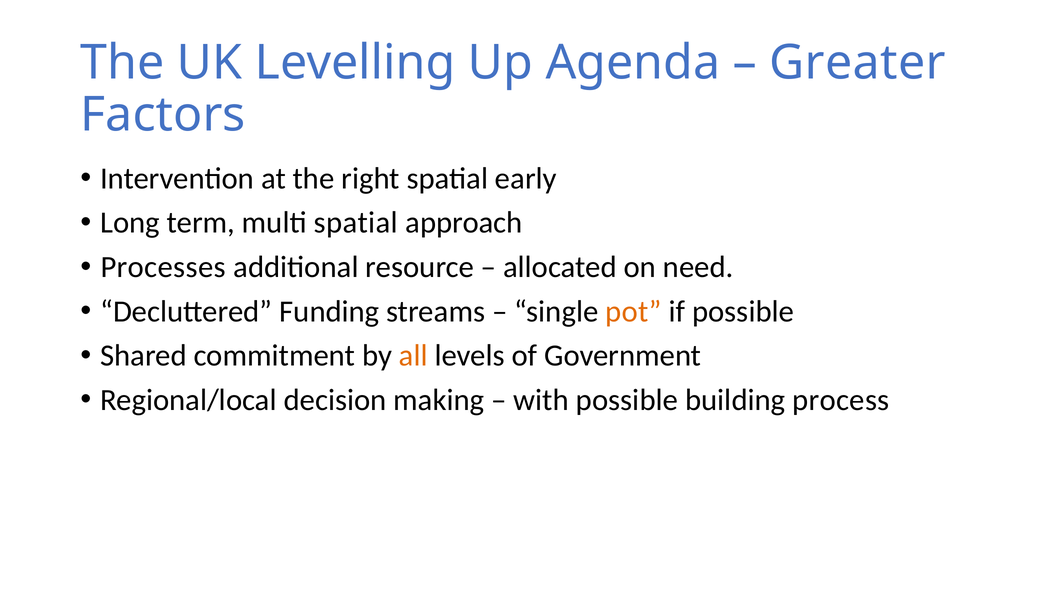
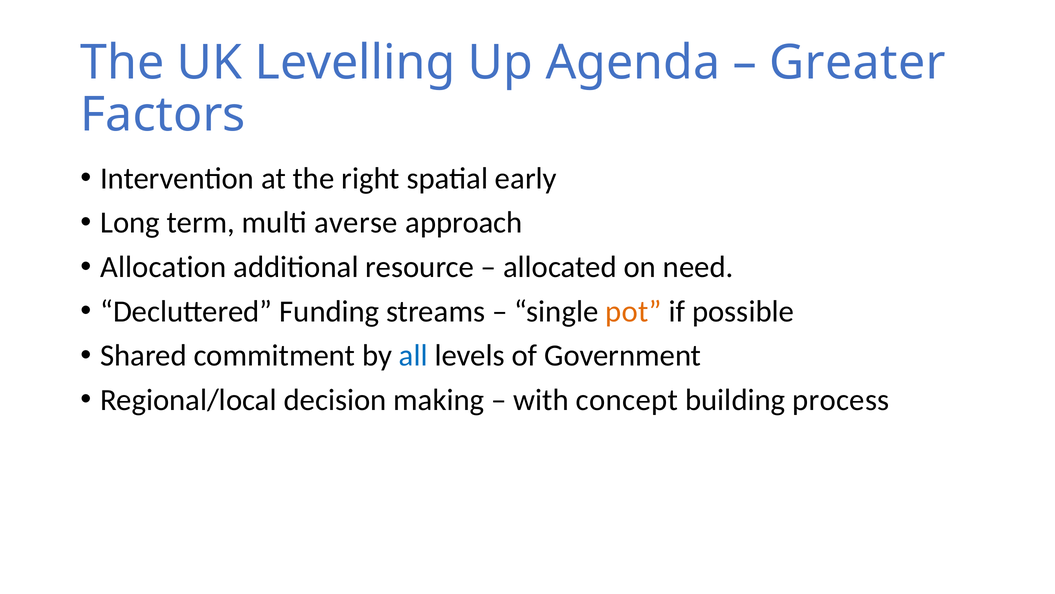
multi spatial: spatial -> averse (356, 223)
Processes: Processes -> Allocation (163, 267)
all colour: orange -> blue (413, 355)
with possible: possible -> concept (627, 400)
